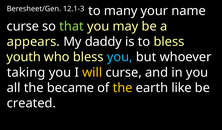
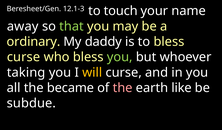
many: many -> touch (121, 11)
curse: curse -> away (23, 26)
appears: appears -> ordinary (33, 42)
youth: youth -> curse (24, 57)
you colour: light blue -> light green (120, 57)
the colour: yellow -> pink (123, 88)
created: created -> subdue (31, 103)
